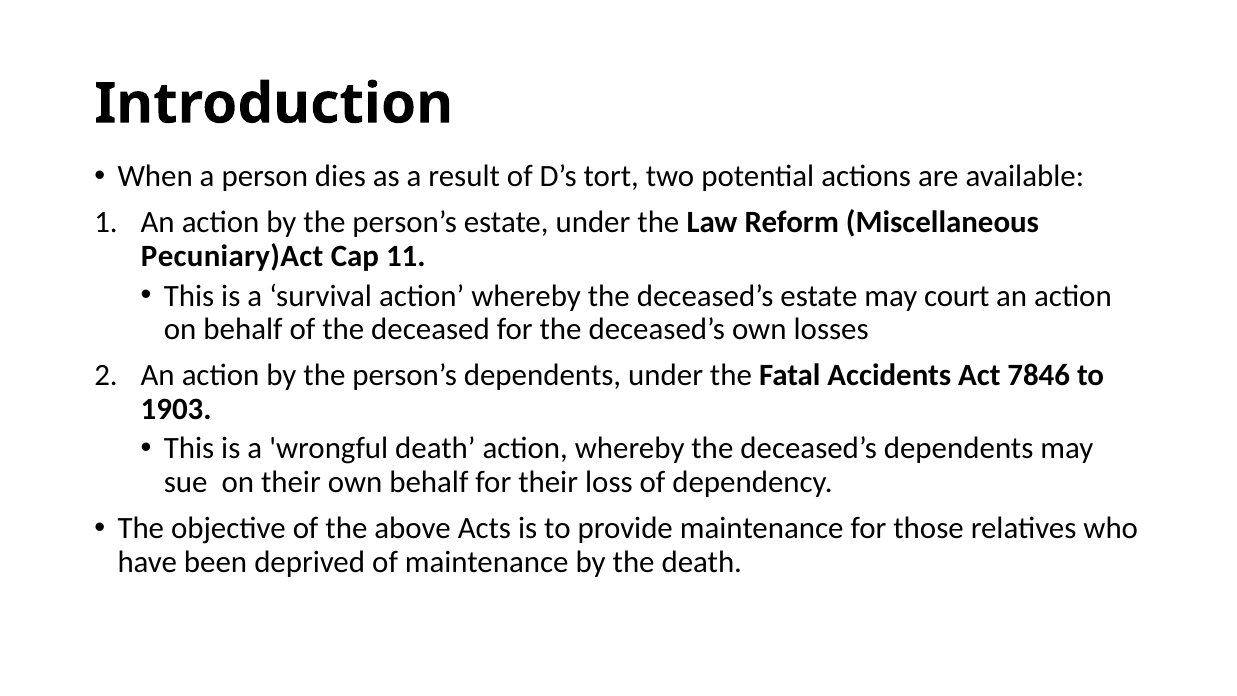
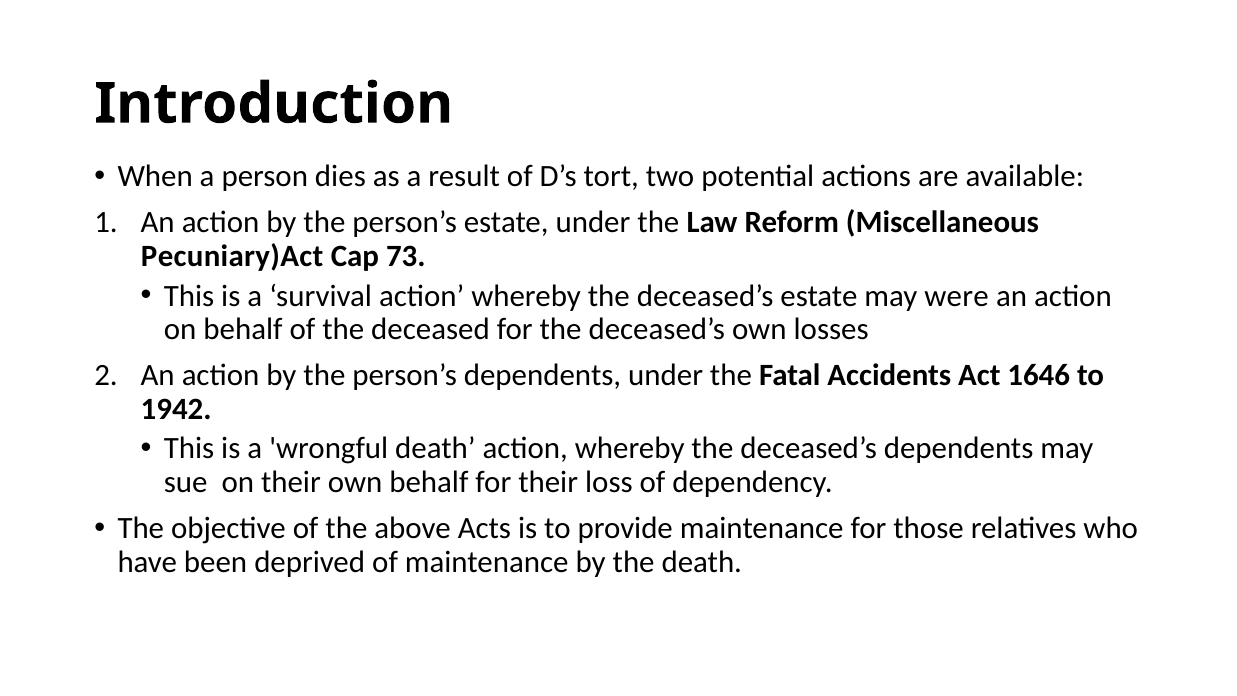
11: 11 -> 73 (406, 256)
court: court -> were (957, 296)
7846: 7846 -> 1646 (1039, 375)
1903: 1903 -> 1942 (176, 409)
